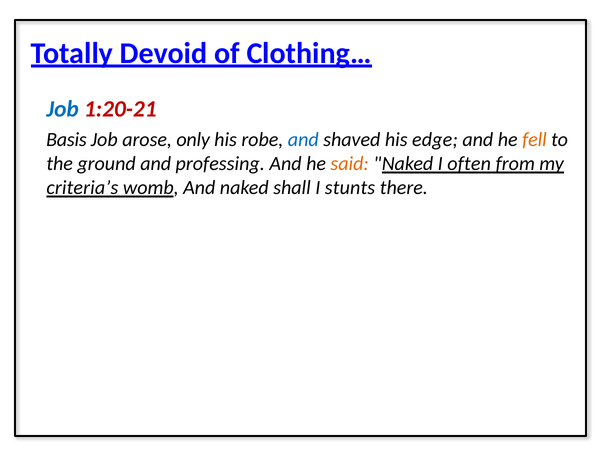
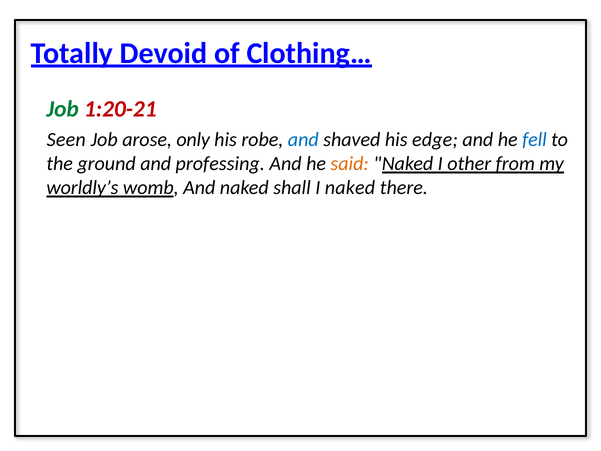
Job colour: blue -> green (63, 109)
Basis: Basis -> Seen (66, 140)
fell colour: orange -> blue (534, 140)
often: often -> other (469, 164)
criteria’s: criteria’s -> worldly’s (82, 188)
I stunts: stunts -> naked (350, 188)
